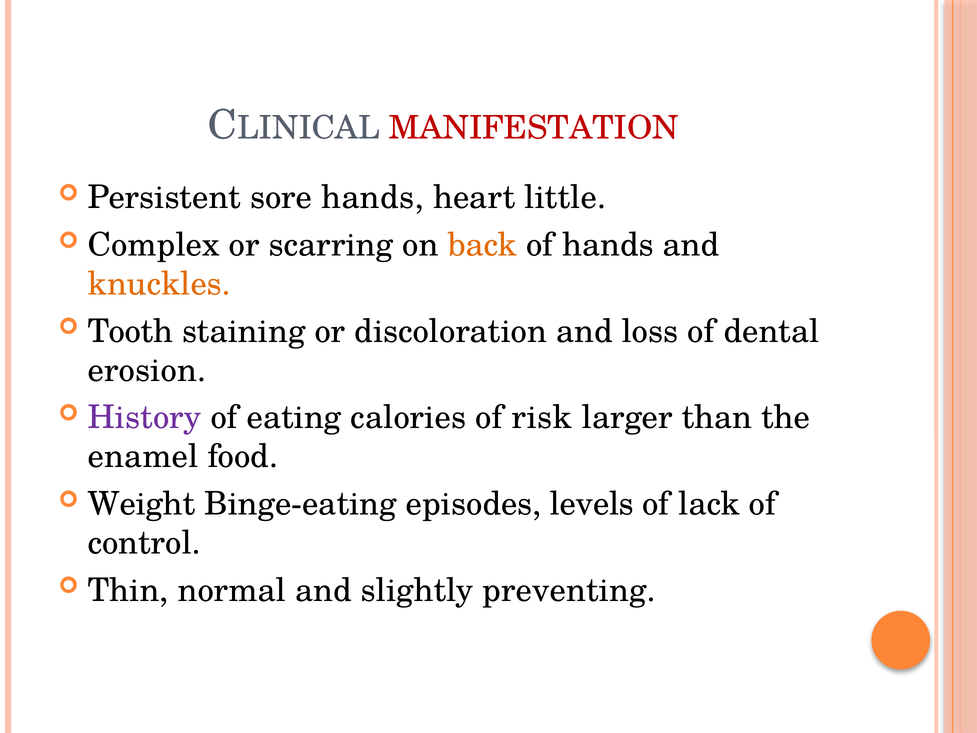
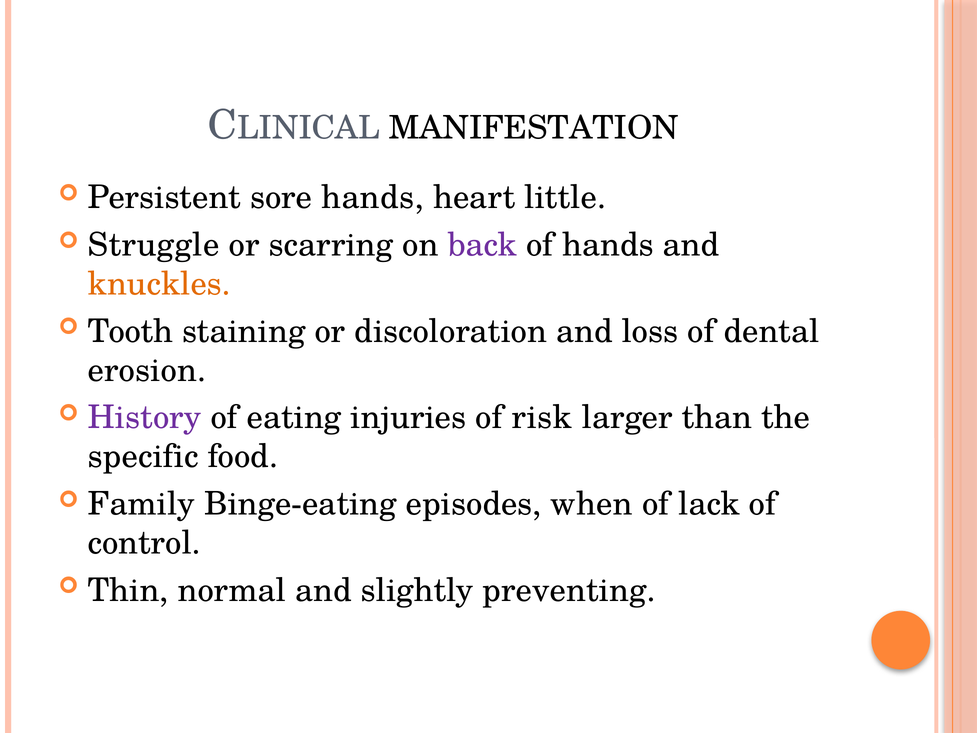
MANIFESTATION colour: red -> black (534, 128)
Complex: Complex -> Struggle (154, 245)
back colour: orange -> purple (482, 245)
calories: calories -> injuries (408, 417)
enamel: enamel -> specific (143, 457)
Weight: Weight -> Family (141, 504)
levels: levels -> when (592, 504)
